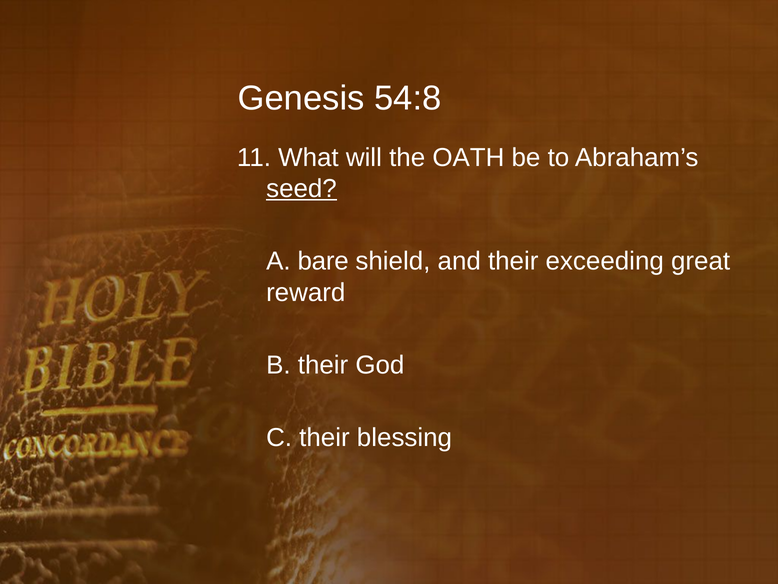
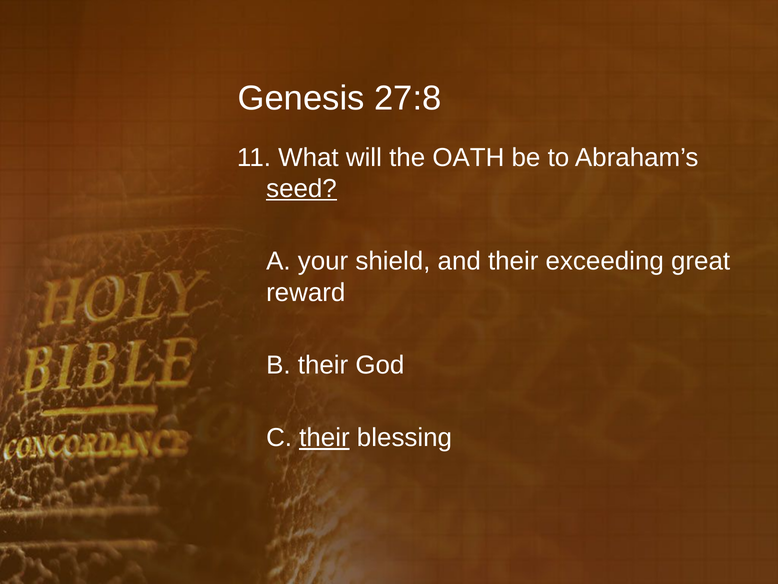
54:8: 54:8 -> 27:8 (408, 98)
bare: bare -> your (323, 261)
their underline: none -> present (324, 437)
